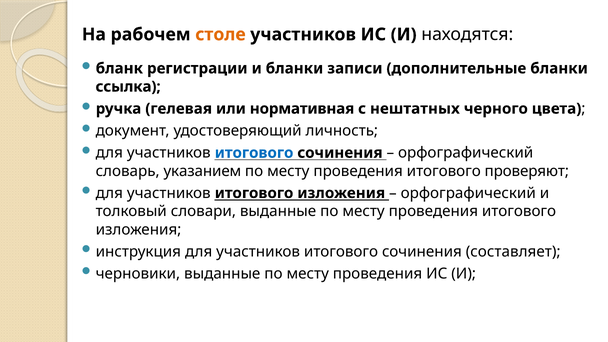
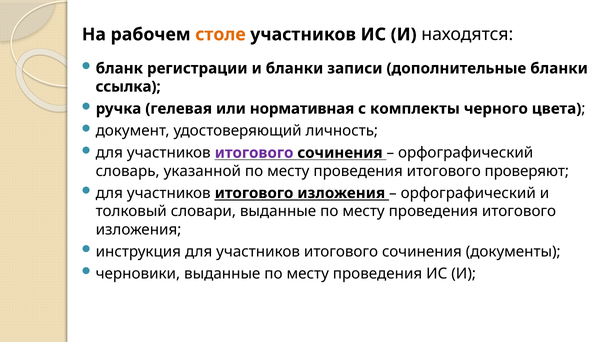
нештатных: нештатных -> комплекты (415, 109)
итогового colour: blue -> purple (254, 153)
указанием: указанием -> указанной (202, 171)
составляет: составляет -> документы (513, 252)
